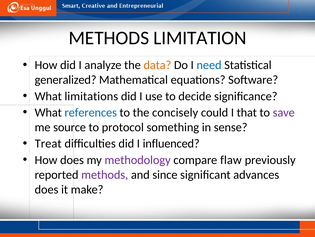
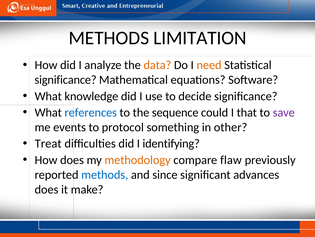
need colour: blue -> orange (209, 65)
generalized: generalized -> significance (66, 80)
limitations: limitations -> knowledge (91, 96)
concisely: concisely -> sequence (175, 112)
source: source -> events (70, 127)
sense: sense -> other (231, 127)
influenced: influenced -> identifying (171, 143)
methodology colour: purple -> orange (138, 159)
methods colour: purple -> blue (105, 174)
